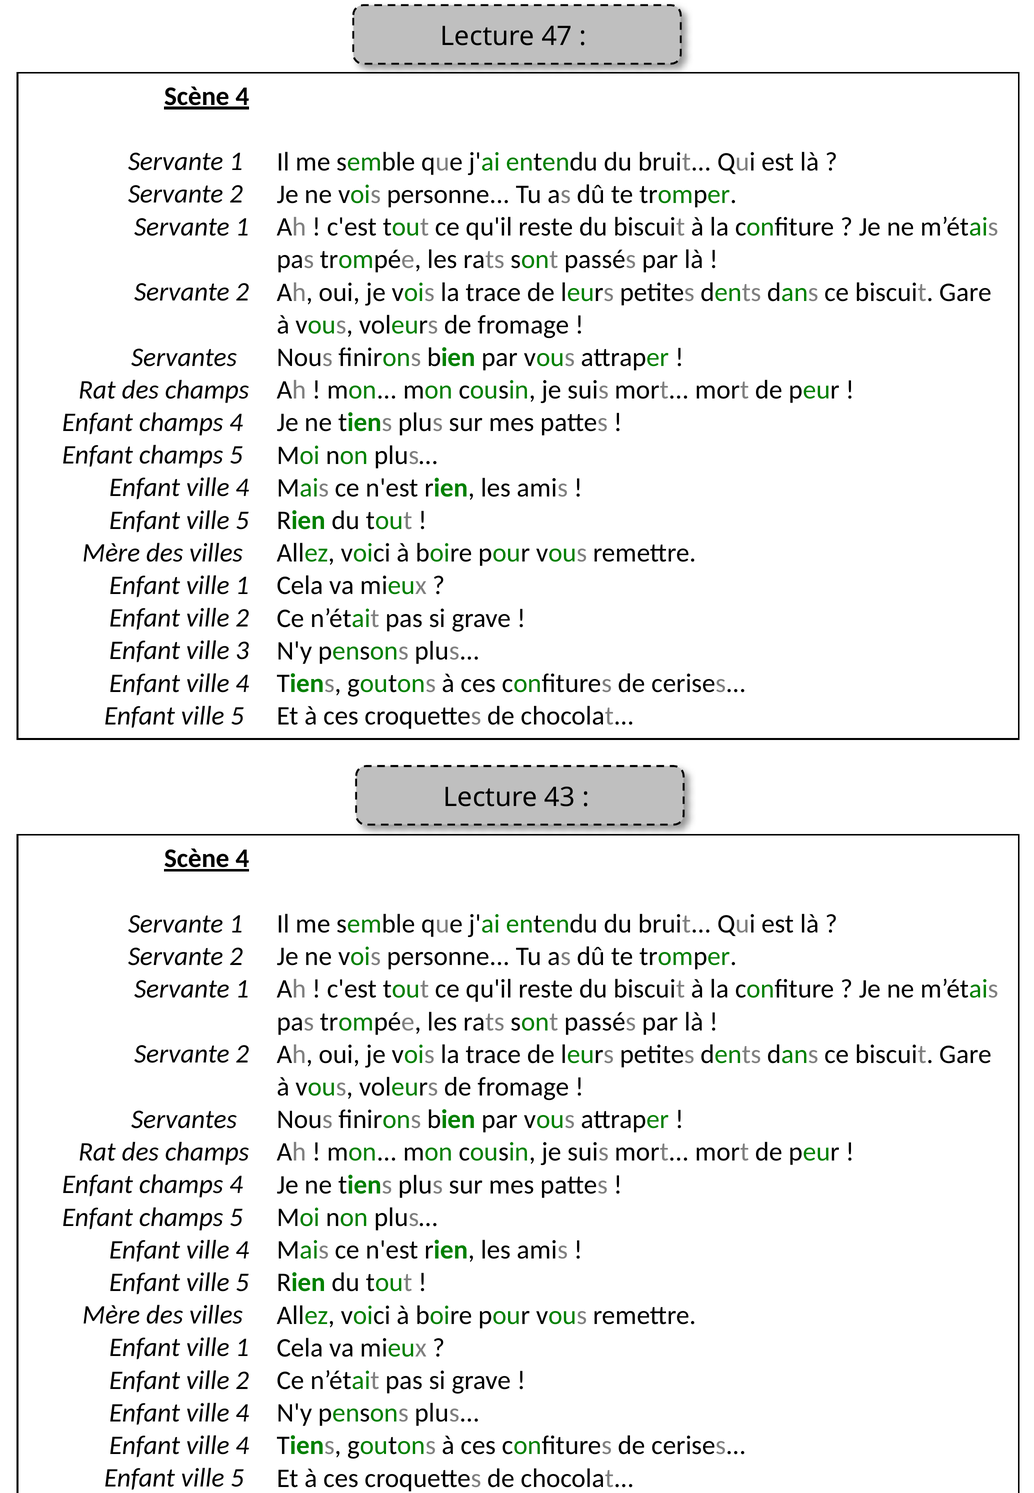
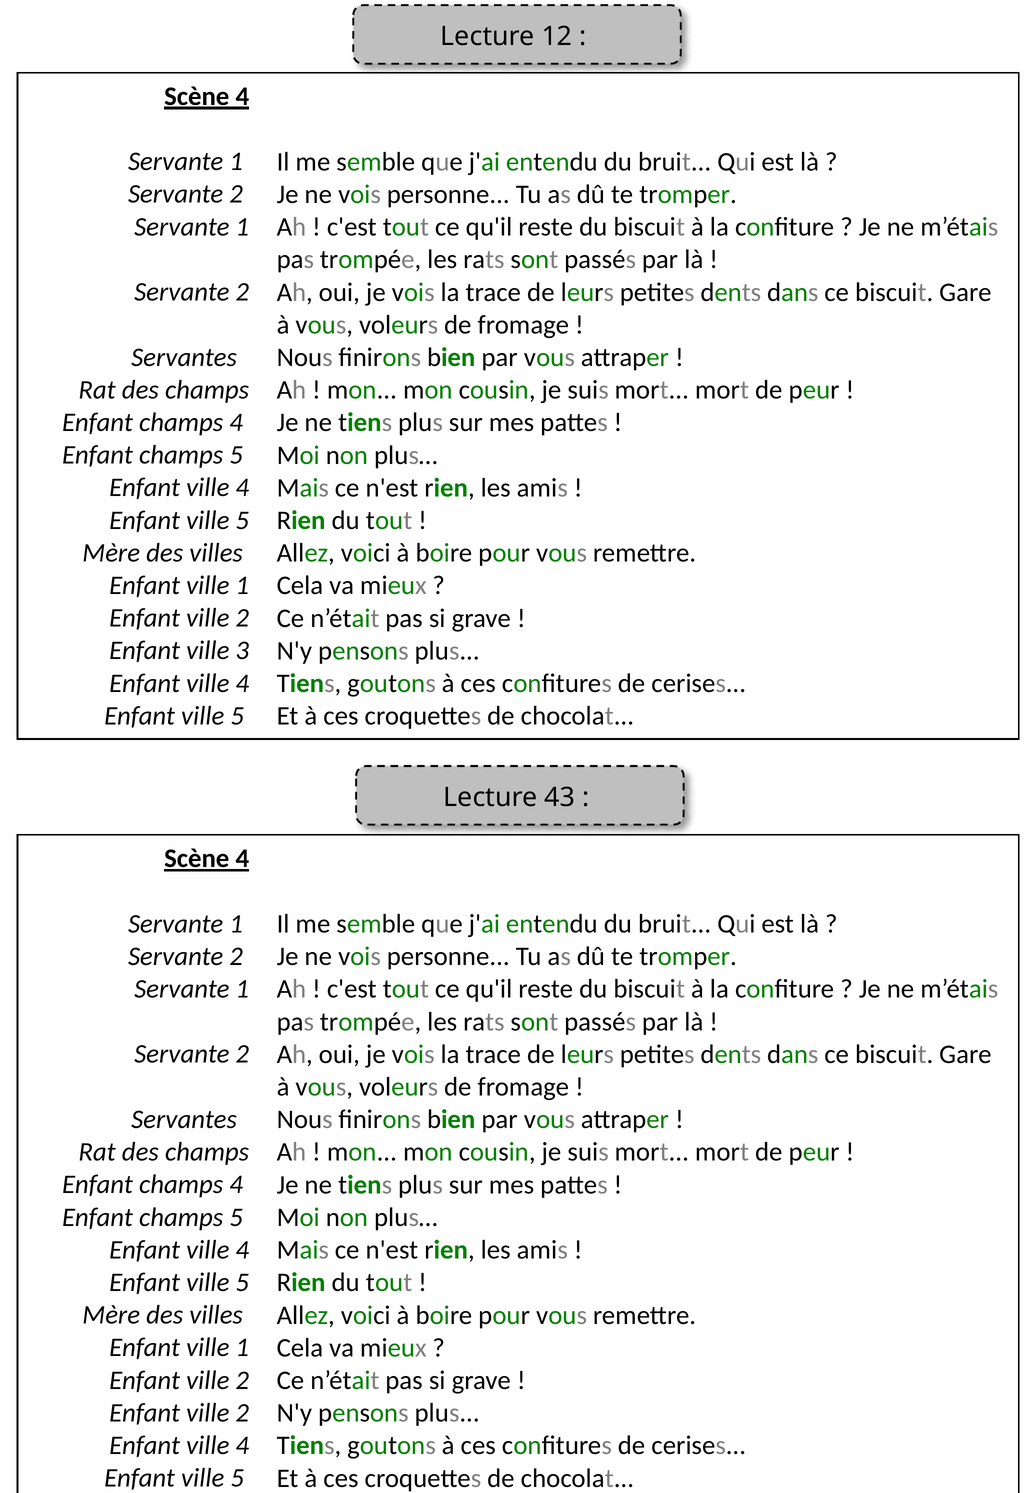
47: 47 -> 12 (557, 36)
4: 4 -> 2 (242, 1413)
